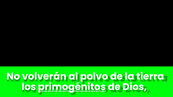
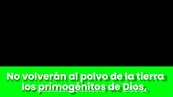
Dios underline: none -> present (135, 87)
